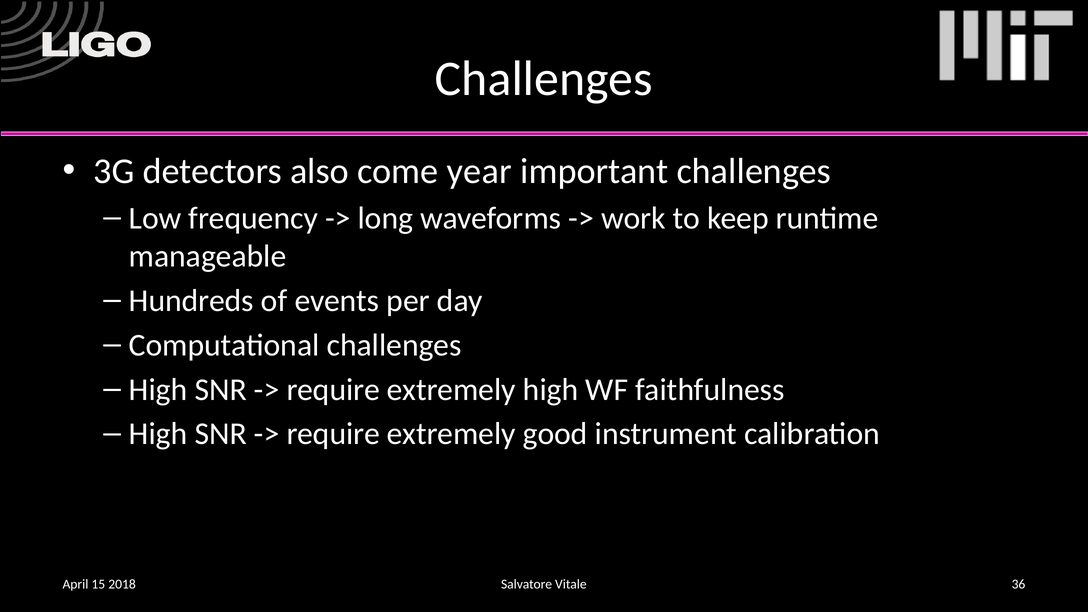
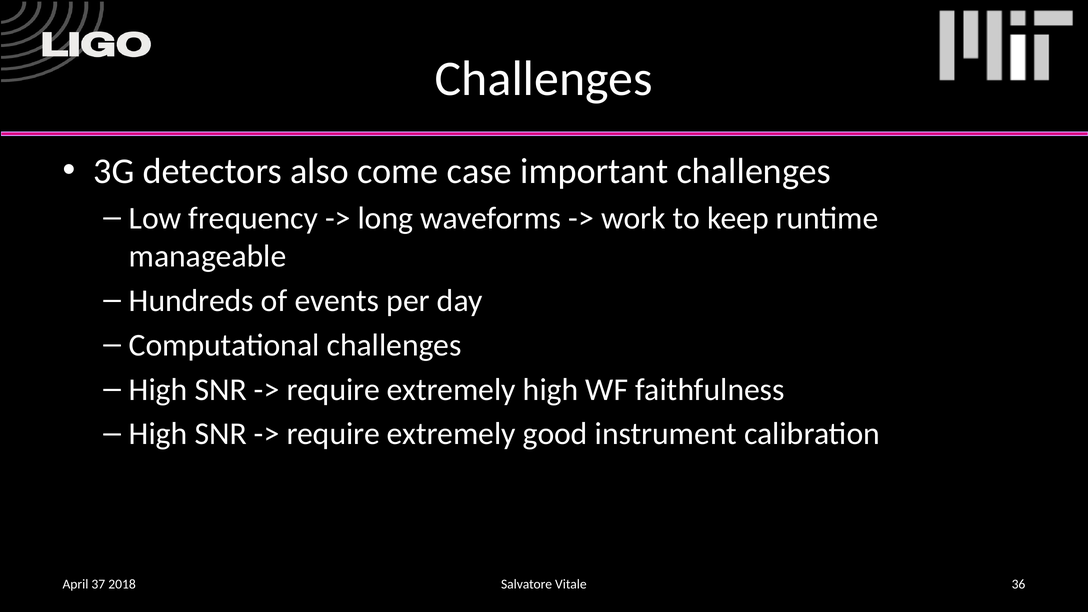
year: year -> case (479, 171)
15: 15 -> 37 (98, 584)
